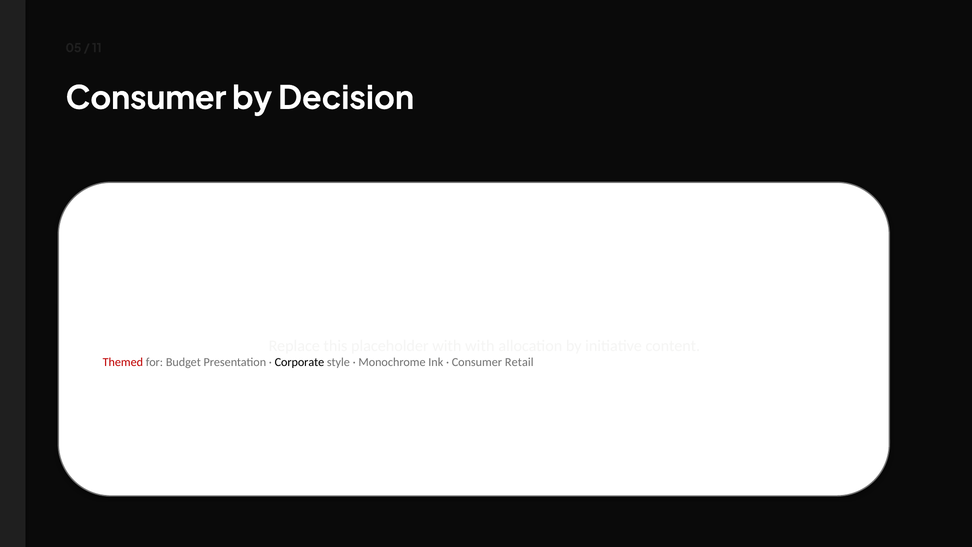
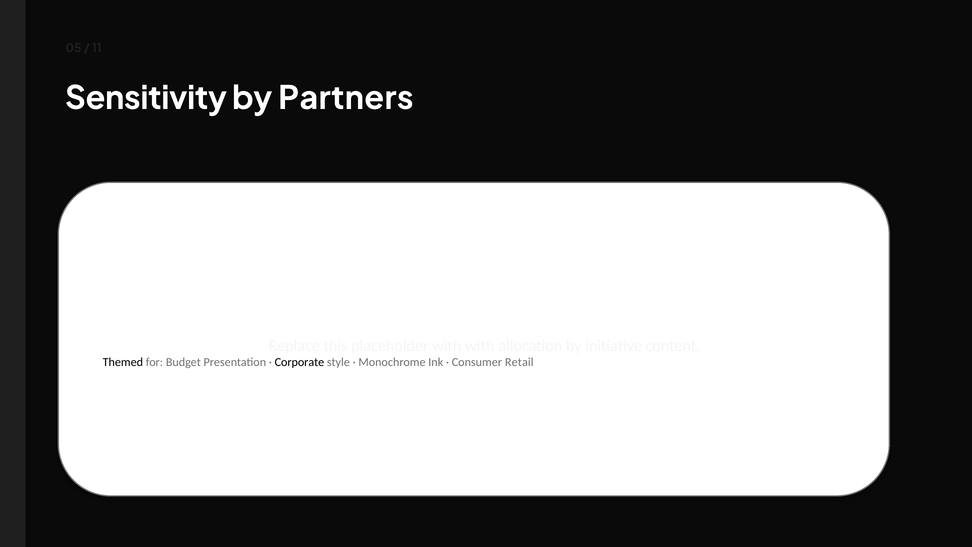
Consumer: Consumer -> Sensitivity (146, 98)
Decision: Decision -> Partners (346, 98)
Themed colour: red -> black (123, 362)
